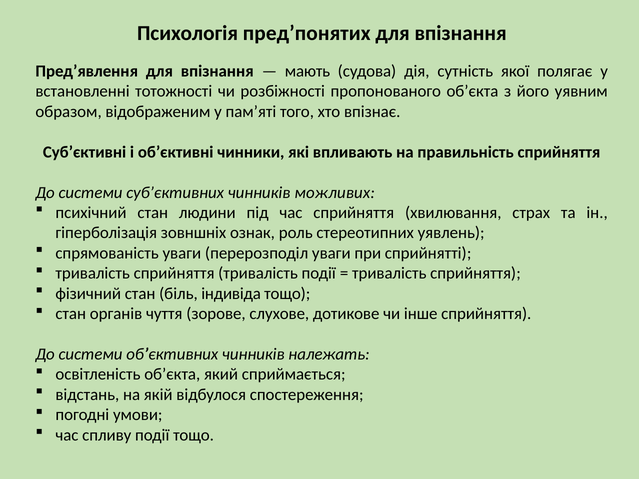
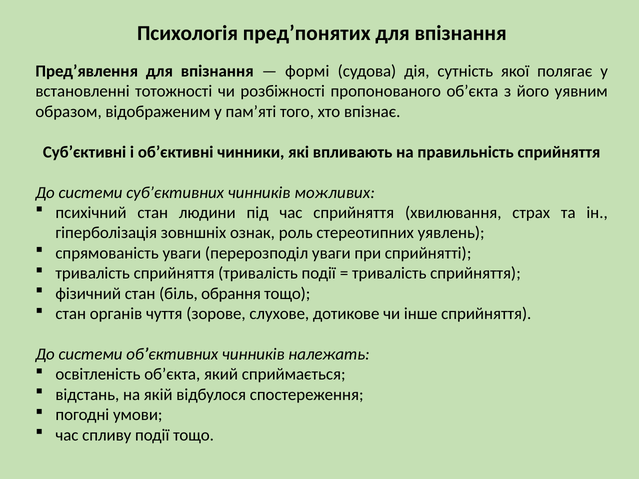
мають: мають -> формі (307, 71)
індивіда: індивіда -> обрання (231, 294)
